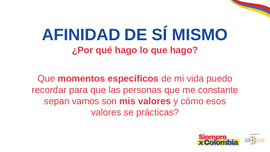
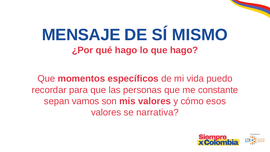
AFINIDAD: AFINIDAD -> MENSAJE (81, 35)
prácticas: prácticas -> narrativa (158, 112)
